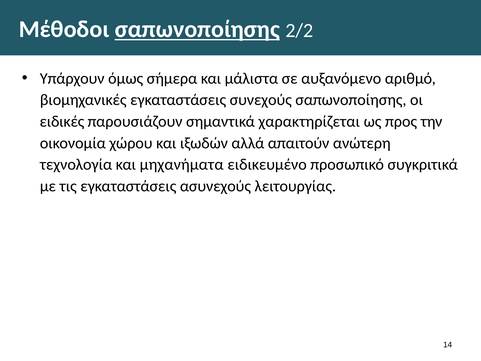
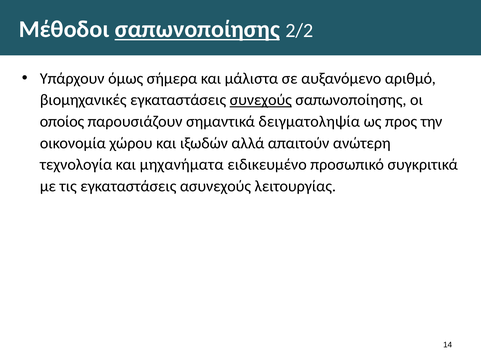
συνεχούς underline: none -> present (261, 100)
ειδικές: ειδικές -> οποίος (62, 121)
χαρακτηρίζεται: χαρακτηρίζεται -> δειγματοληψία (309, 121)
